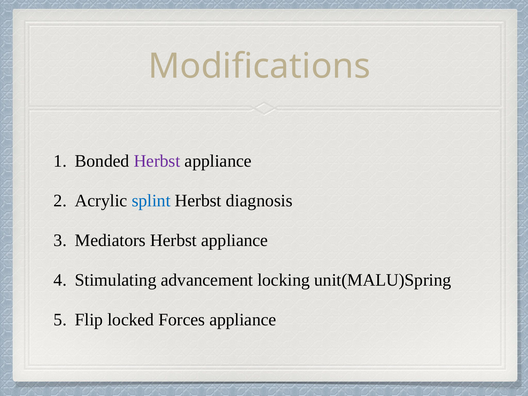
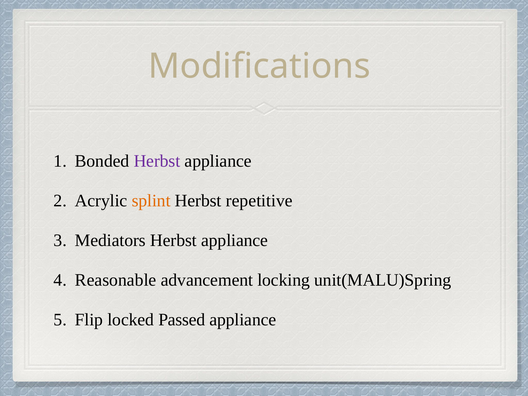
splint colour: blue -> orange (151, 201)
diagnosis: diagnosis -> repetitive (259, 201)
Stimulating: Stimulating -> Reasonable (116, 280)
Forces: Forces -> Passed (182, 320)
